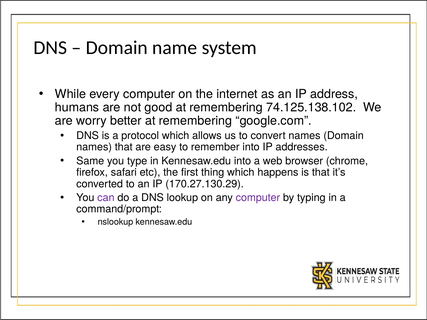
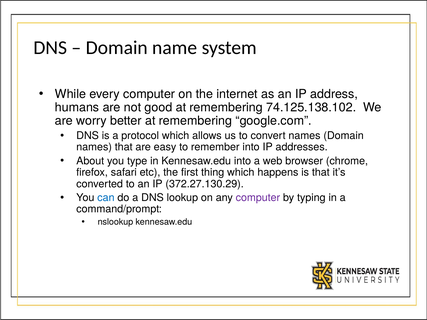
Same: Same -> About (90, 161)
170.27.130.29: 170.27.130.29 -> 372.27.130.29 (205, 184)
can colour: purple -> blue (106, 198)
